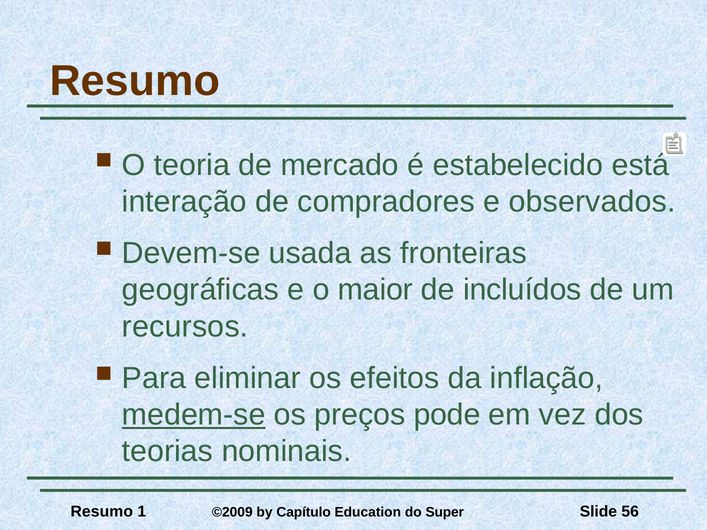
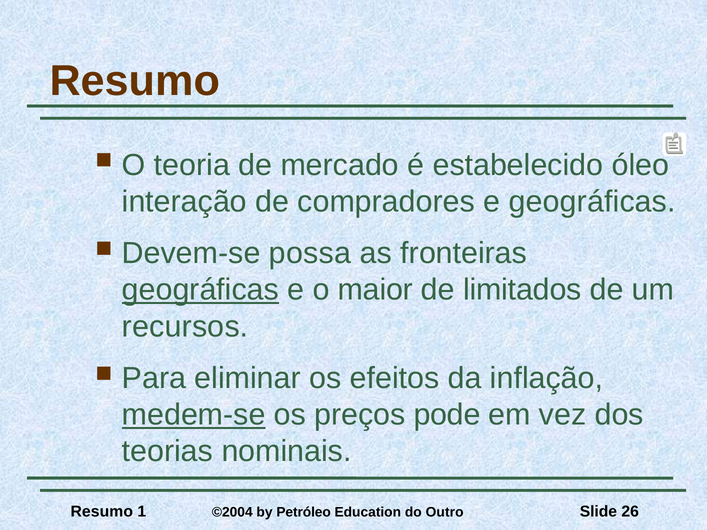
está: está -> óleo (640, 165)
e observados: observados -> geográficas (592, 202)
usada: usada -> possa (310, 254)
geográficas underline: none -> present (200, 290)
incluídos: incluídos -> limitados (522, 290)
©2009: ©2009 -> ©2004 (232, 513)
Capítulo: Capítulo -> Petróleo (304, 513)
Super: Super -> Outro (445, 513)
56: 56 -> 26 (630, 512)
